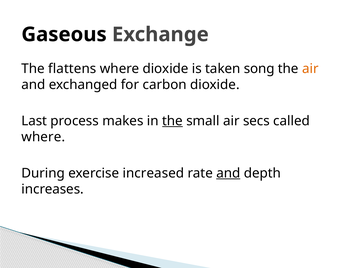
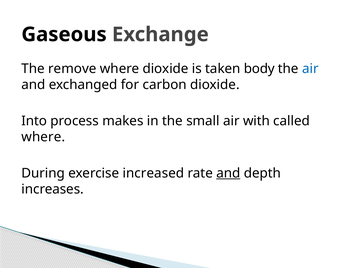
flattens: flattens -> remove (72, 69)
song: song -> body (259, 69)
air colour: orange -> blue (310, 69)
Last: Last -> Into (34, 121)
the underline: present -> none (172, 121)
secs: secs -> with (256, 121)
